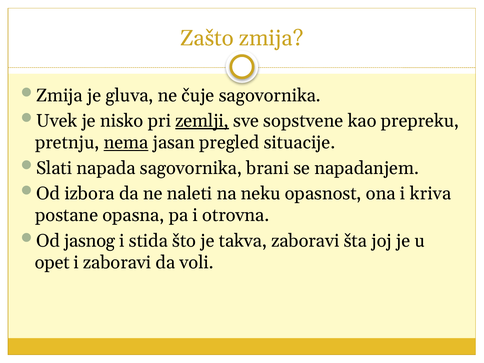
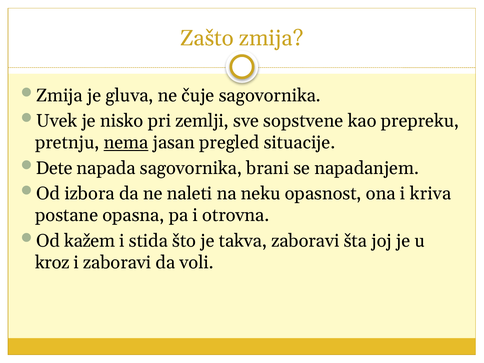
zemlji underline: present -> none (202, 121)
Slati: Slati -> Dete (54, 168)
jasnog: jasnog -> kažem (90, 241)
opet: opet -> kroz (52, 263)
